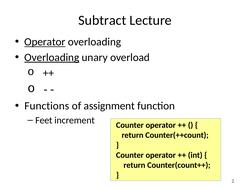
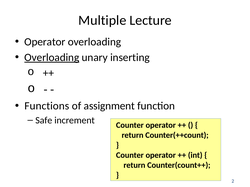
Subtract: Subtract -> Multiple (102, 20)
Operator underline: present -> none (45, 42)
overload: overload -> inserting (130, 58)
Feet: Feet -> Safe (44, 121)
